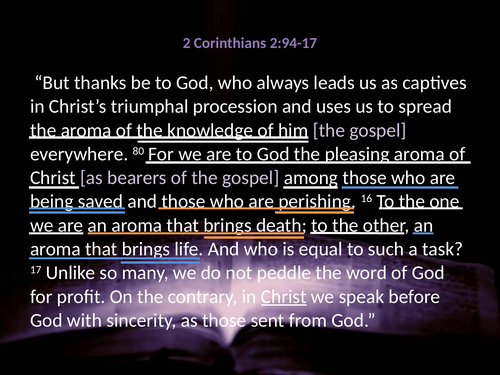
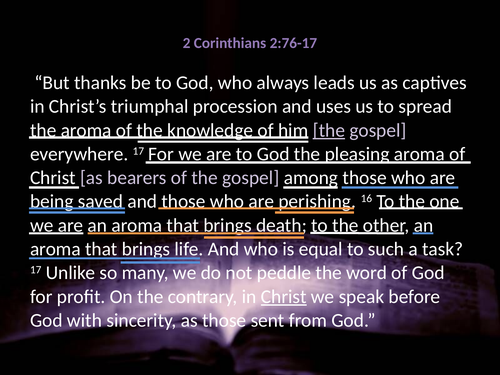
2:94-17: 2:94-17 -> 2:76-17 (293, 43)
the underline: none -> present (329, 130)
everywhere 80: 80 -> 17 (138, 151)
